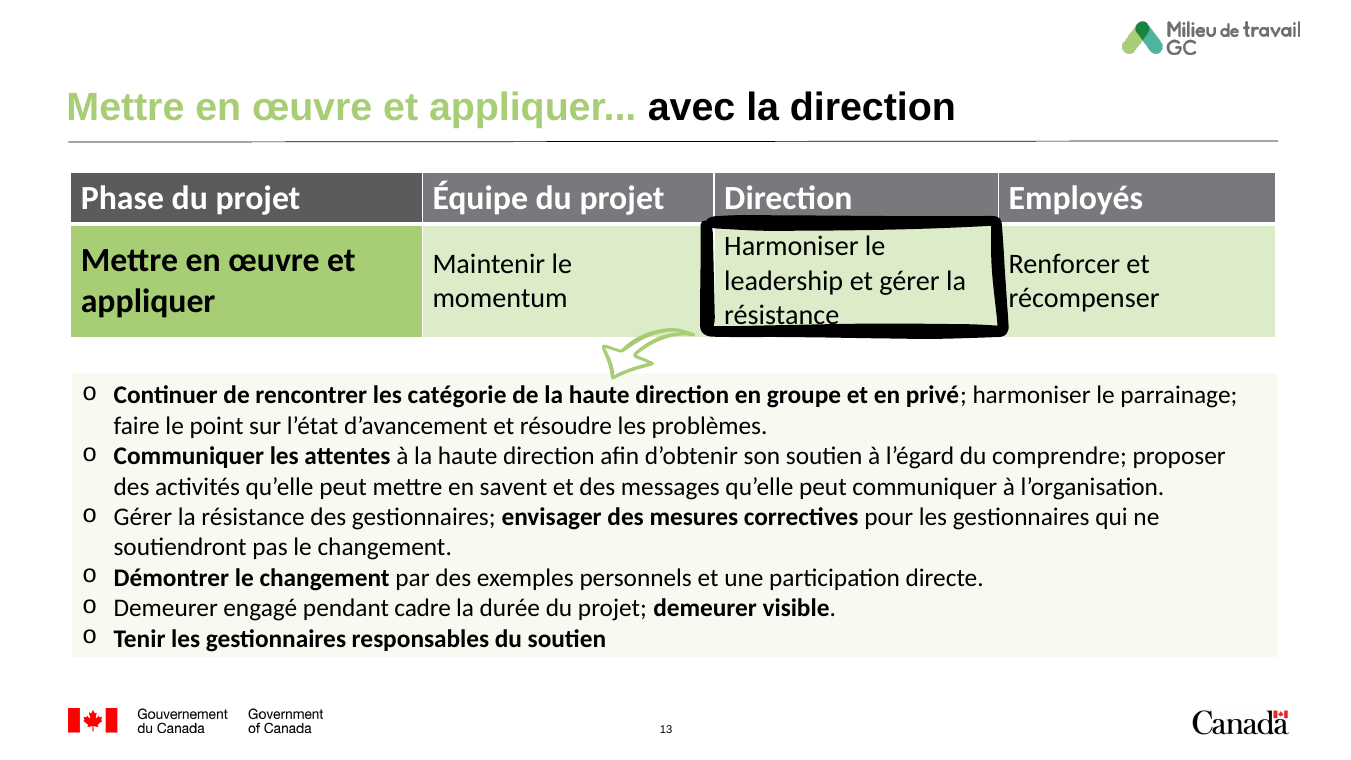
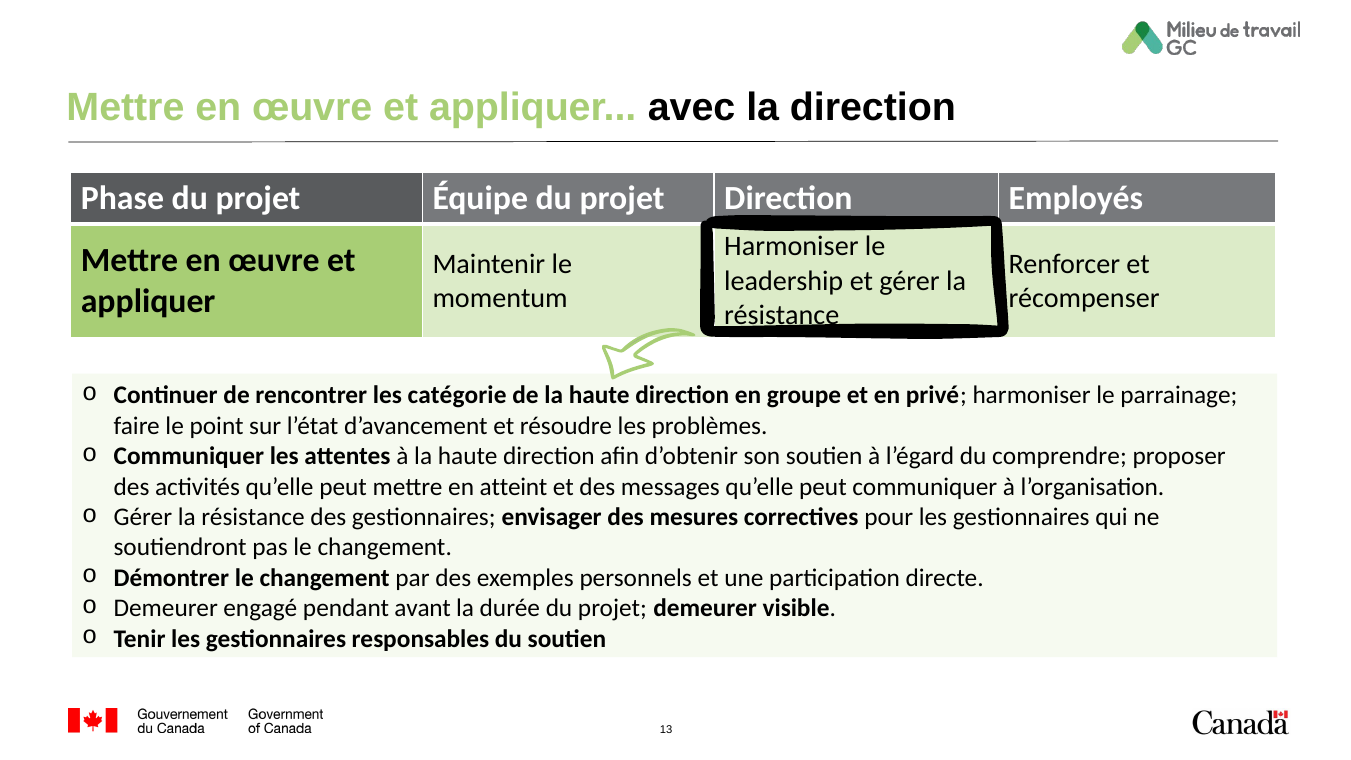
savent: savent -> atteint (514, 487)
cadre: cadre -> avant (423, 608)
